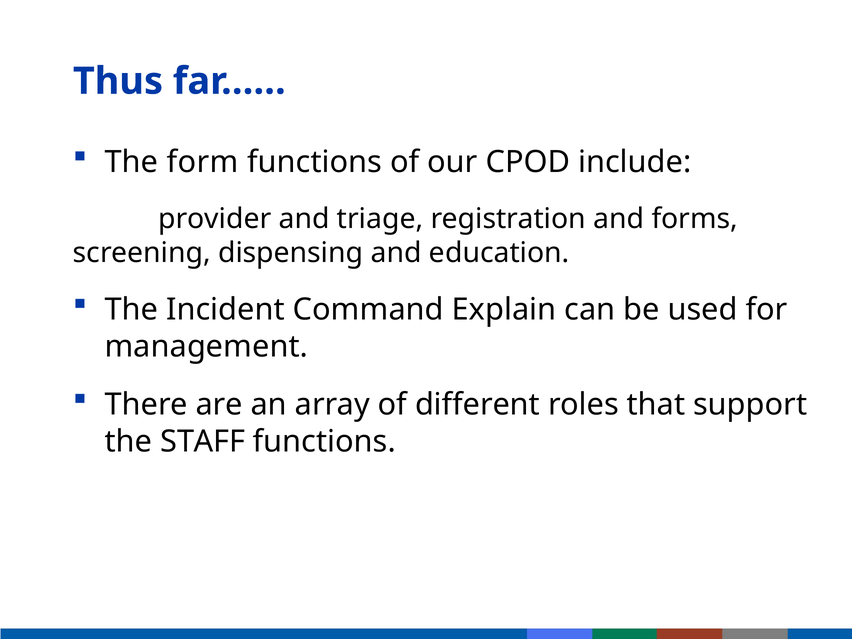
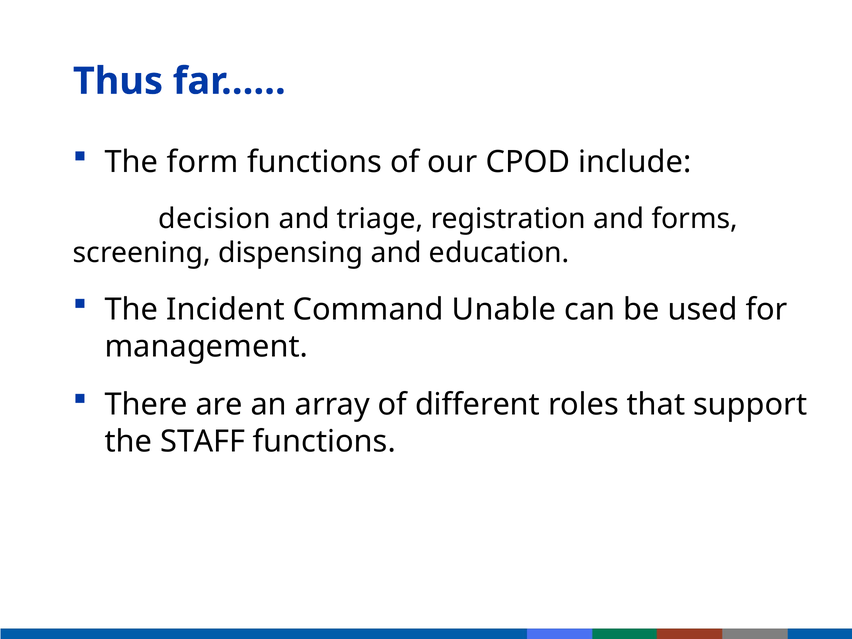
provider: provider -> decision (215, 219)
Explain: Explain -> Unable (504, 310)
